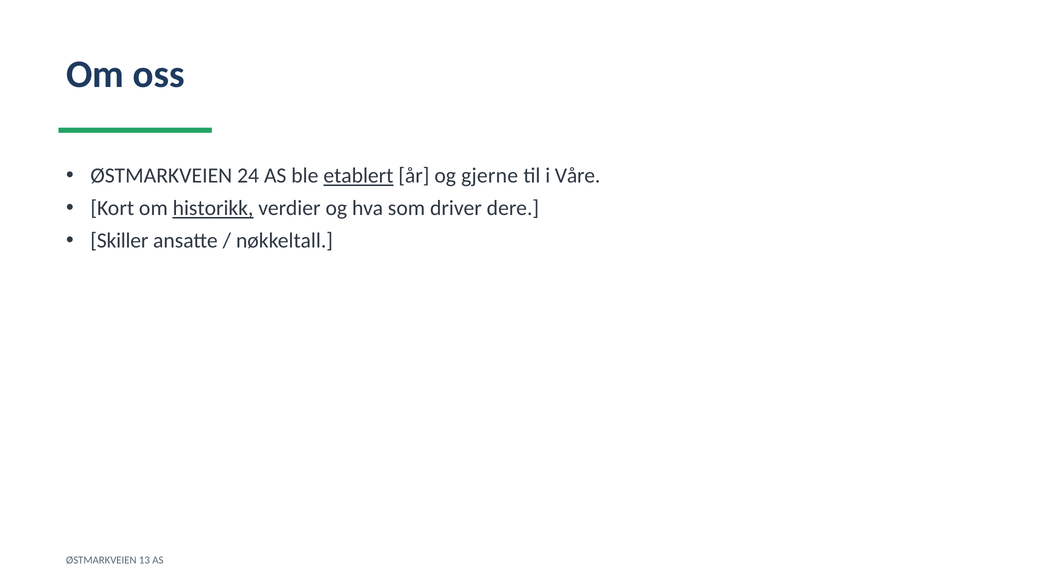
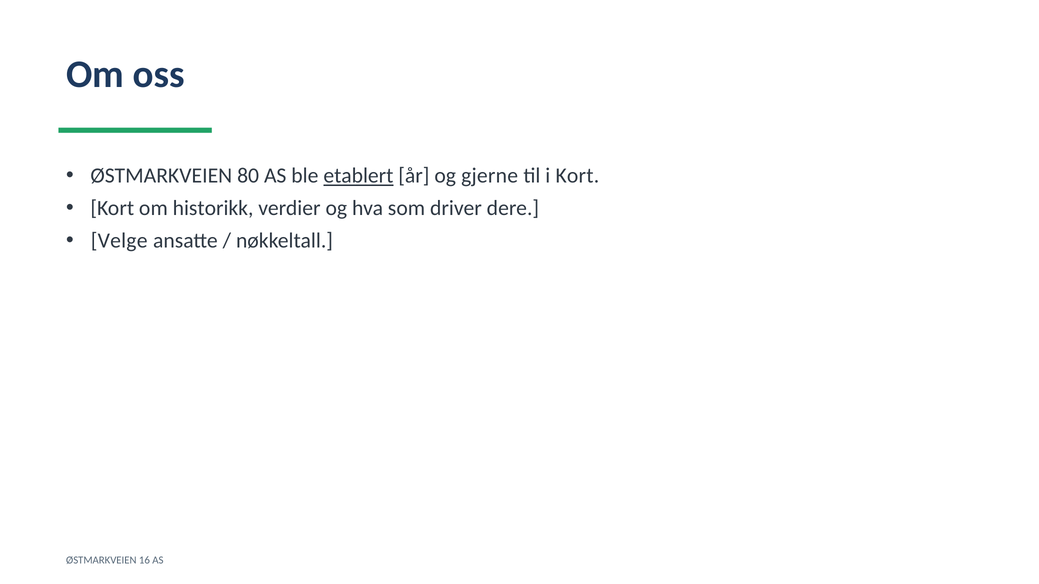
24: 24 -> 80 (248, 176)
i Våre: Våre -> Kort (577, 176)
historikk underline: present -> none (213, 208)
Skiller: Skiller -> Velge (119, 241)
13: 13 -> 16 (144, 561)
